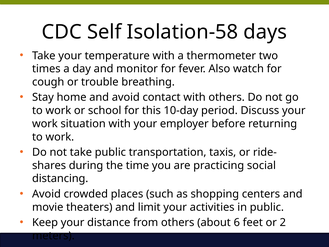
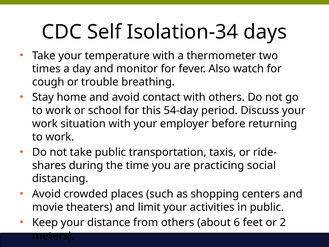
Isolation-58: Isolation-58 -> Isolation-34 (182, 32)
10-day: 10-day -> 54-day (181, 110)
